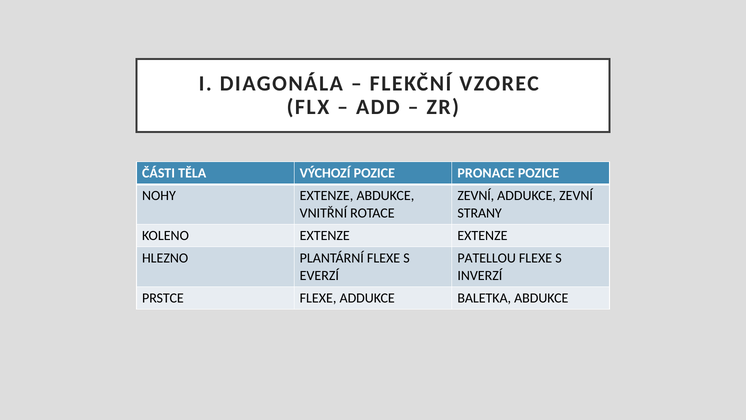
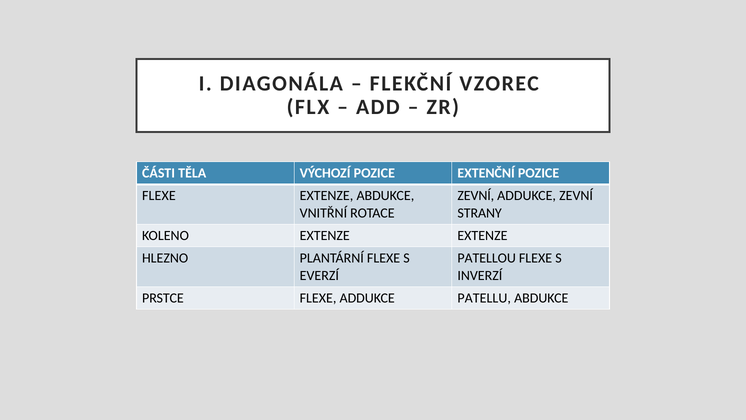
PRONACE: PRONACE -> EXTENČNÍ (486, 173)
NOHY: NOHY -> FLEXE (159, 196)
BALETKA: BALETKA -> PATELLU (484, 298)
